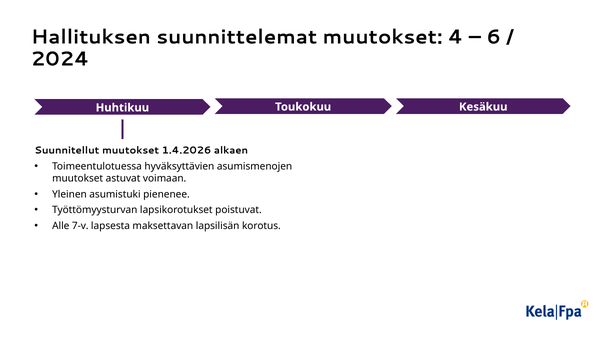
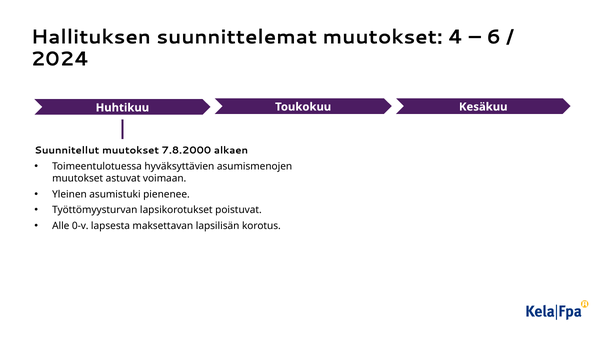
1.4.2026: 1.4.2026 -> 7.8.2000 (186, 151)
7-v: 7-v -> 0-v (80, 226)
